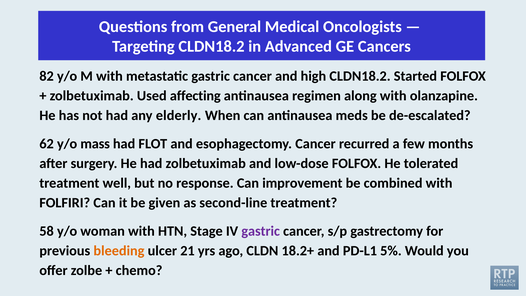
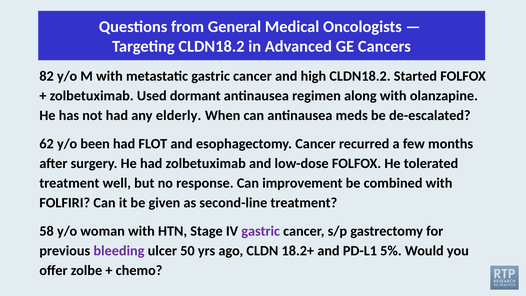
affecting: affecting -> dormant (195, 96)
mass: mass -> been (95, 144)
bleeding colour: orange -> purple (119, 251)
21: 21 -> 50 (187, 251)
